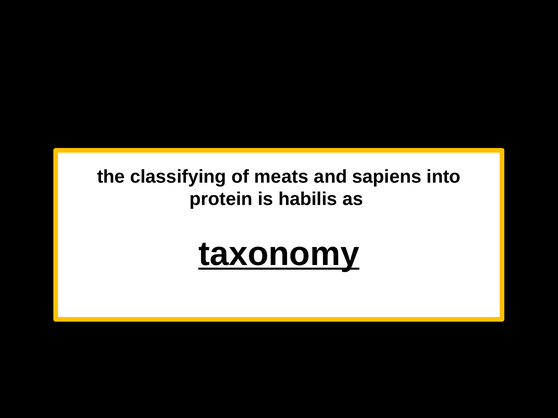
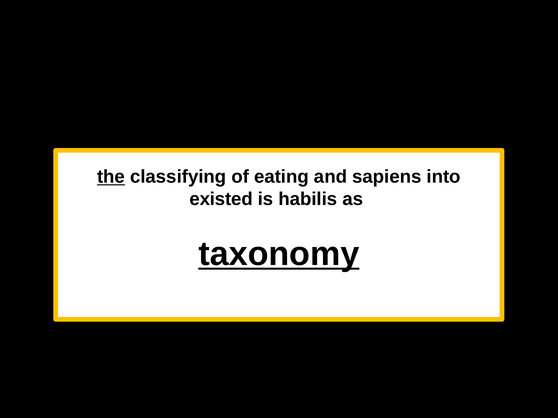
the underline: none -> present (111, 177)
meats: meats -> eating (281, 177)
protein: protein -> existed (221, 199)
